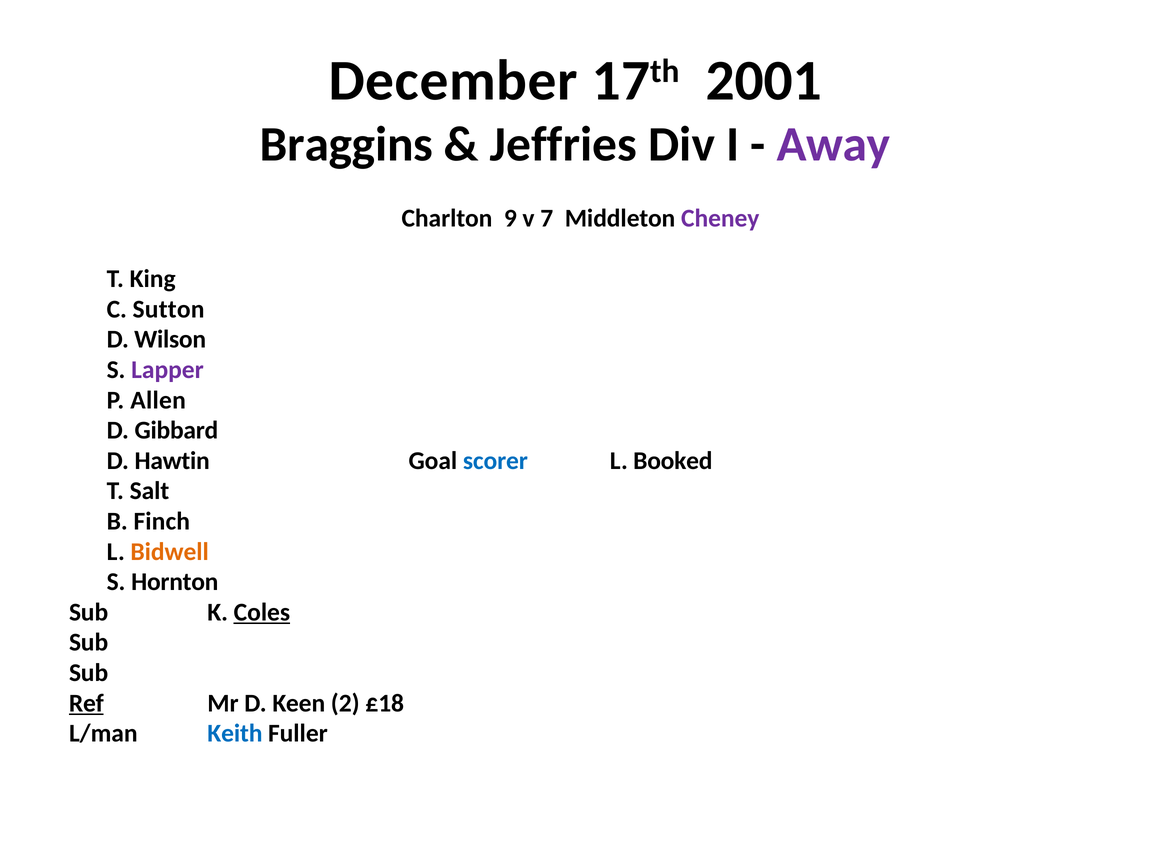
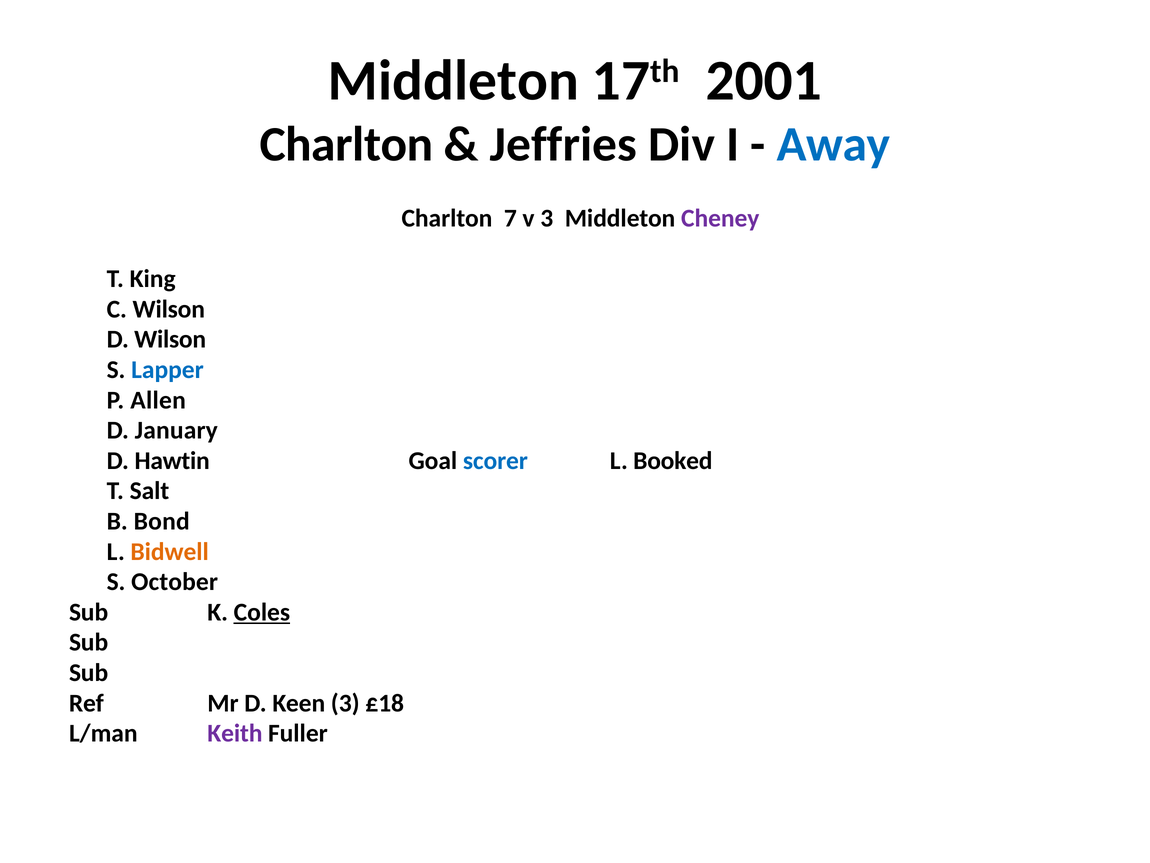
December: December -> Middleton (453, 81)
Braggins: Braggins -> Charlton (347, 144)
Away colour: purple -> blue (833, 144)
9: 9 -> 7 (510, 218)
v 7: 7 -> 3 (547, 218)
C Sutton: Sutton -> Wilson (169, 309)
Lapper colour: purple -> blue (167, 370)
Gibbard: Gibbard -> January (176, 430)
Finch: Finch -> Bond (162, 521)
Hornton: Hornton -> October (175, 582)
Ref underline: present -> none (86, 703)
Keen 2: 2 -> 3 (345, 703)
Keith colour: blue -> purple (235, 733)
